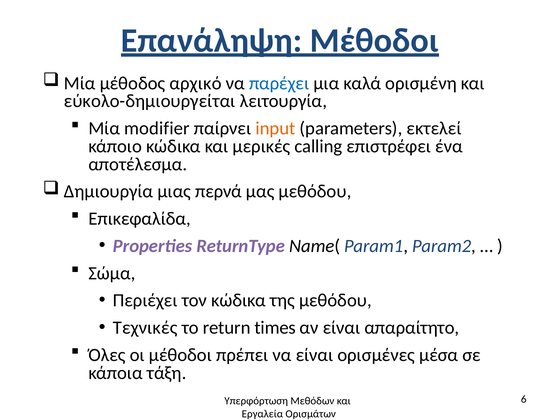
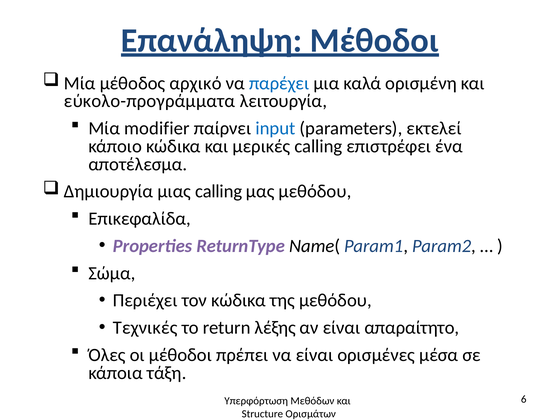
εύκολο-δημιουργείται: εύκολο-δημιουργείται -> εύκολο-προγράμματα (150, 101)
input colour: orange -> blue (275, 128)
μιας περνά: περνά -> calling (219, 191)
times: times -> λέξης (275, 328)
Εργαλεία: Εργαλεία -> Structure (262, 414)
